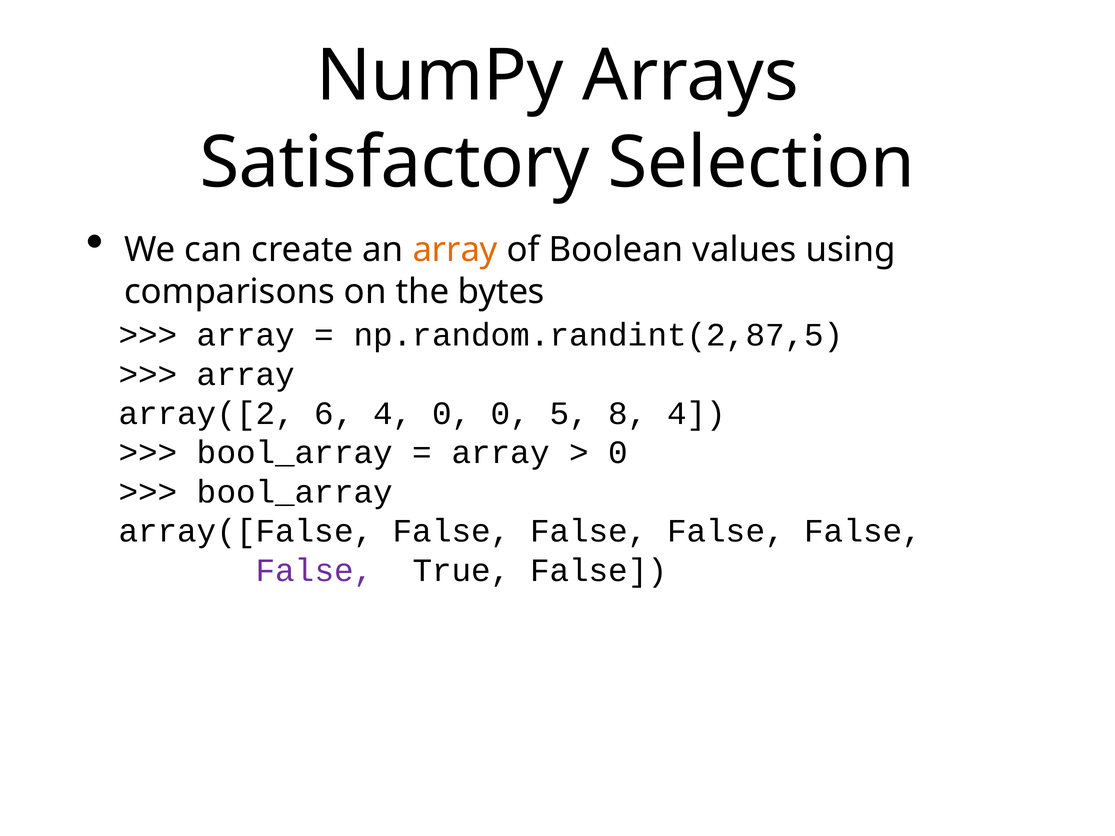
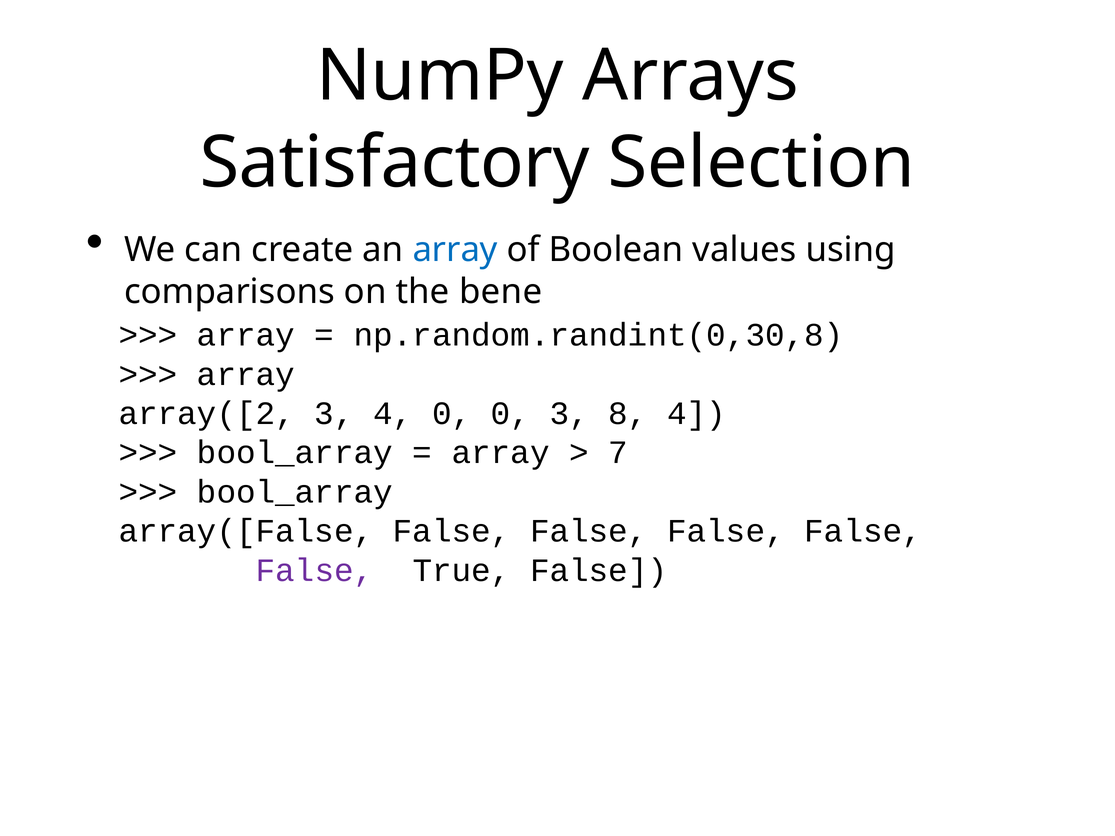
array colour: orange -> blue (455, 250)
bytes: bytes -> bene (501, 292)
np.random.randint(2,87,5: np.random.randint(2,87,5 -> np.random.randint(0,30,8 (599, 335)
array([2 6: 6 -> 3 (334, 414)
0 5: 5 -> 3 (569, 414)
0: 0 -> 7 (618, 453)
